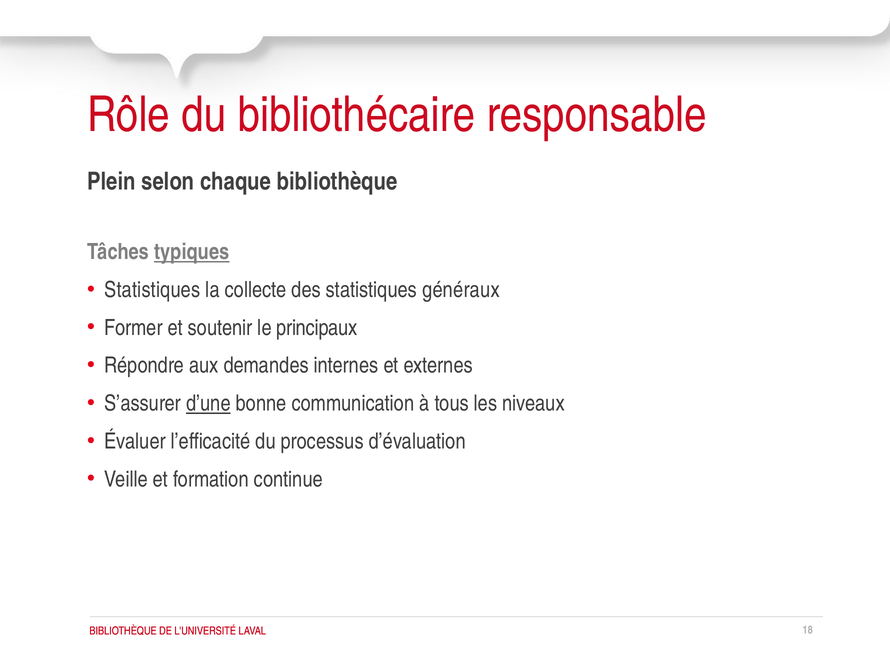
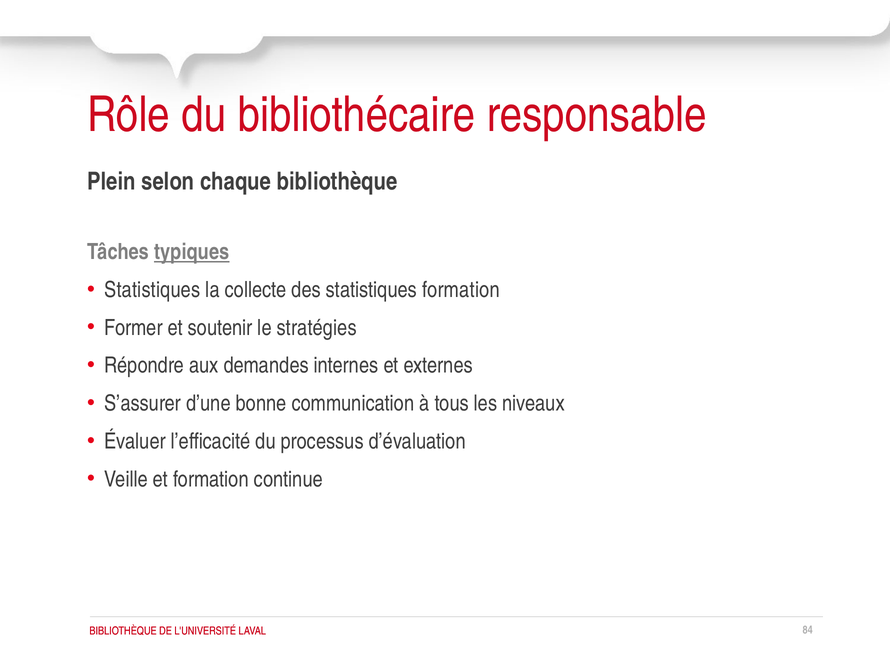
statistiques généraux: généraux -> formation (461, 290)
principaux: principaux -> stratégies (317, 328)
d’une underline: present -> none (208, 403)
18: 18 -> 84 (808, 629)
